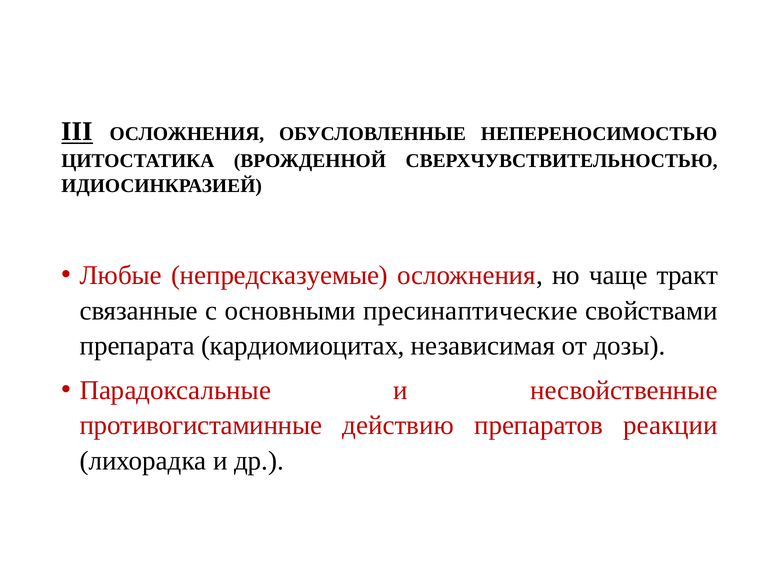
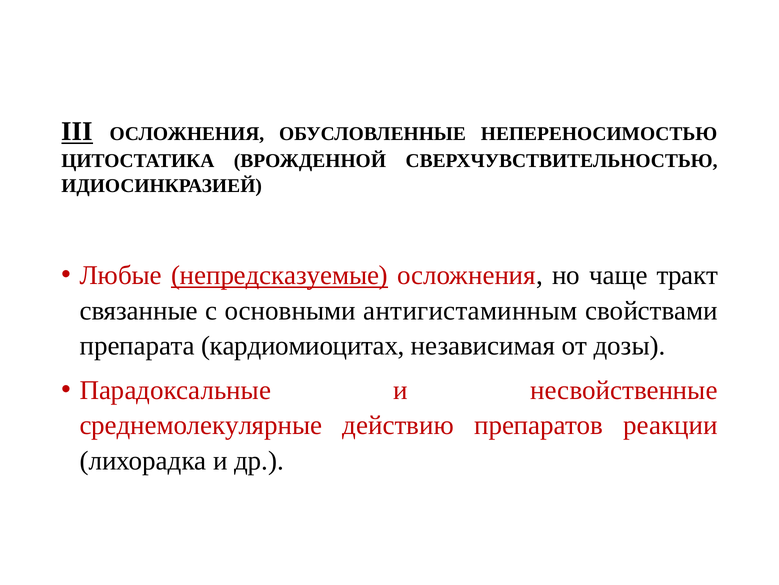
непредсказуемые underline: none -> present (280, 275)
пресинаптические: пресинаптические -> антигистаминным (470, 310)
противогистаминные: противогистаминные -> среднемолекулярные (201, 425)
